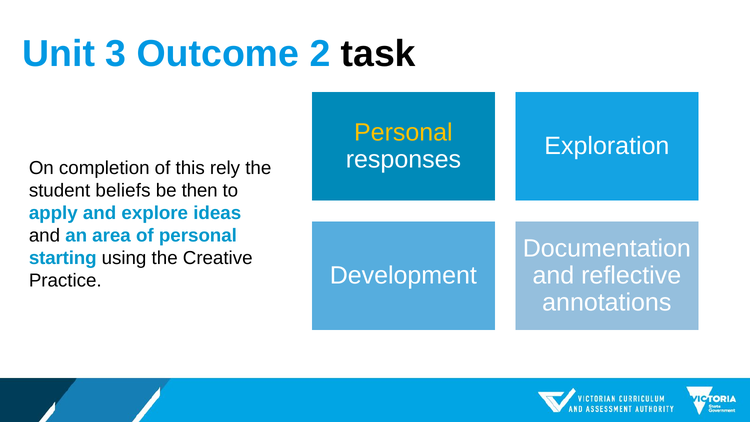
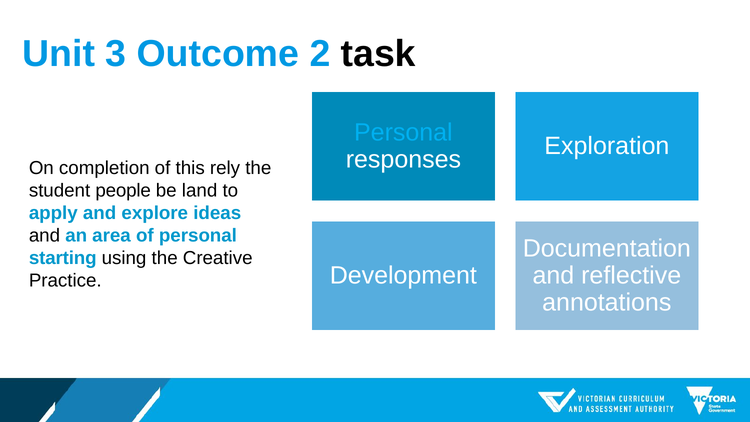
Personal colour: yellow -> light blue (403, 133)
beliefs: beliefs -> people (123, 191)
then: then -> land (200, 191)
